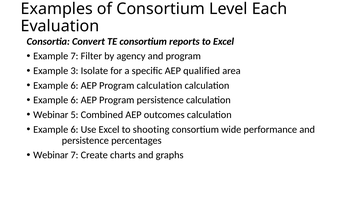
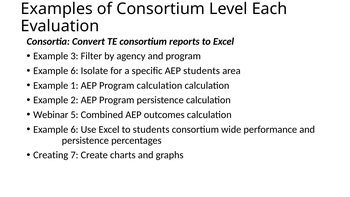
Example 7: 7 -> 3 (74, 56)
3: 3 -> 6 (74, 71)
AEP qualified: qualified -> students (202, 71)
6: 6 -> 1 (74, 85)
6: 6 -> 2 (74, 100)
to shooting: shooting -> students (151, 129)
Webinar: Webinar -> Creating (51, 155)
